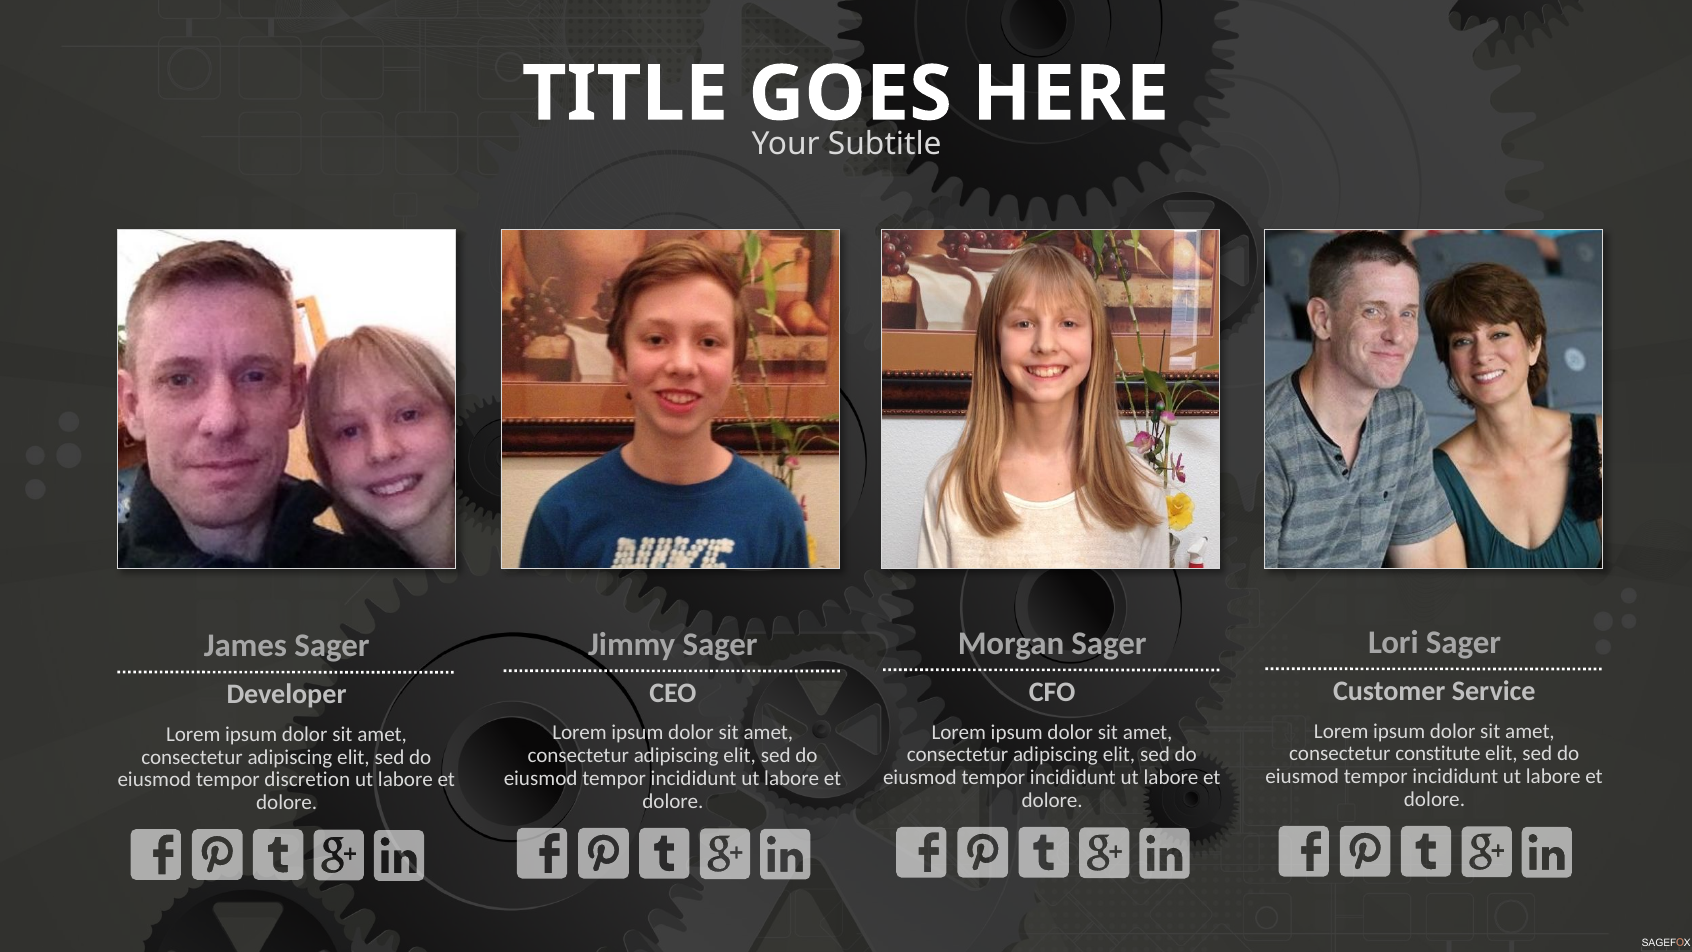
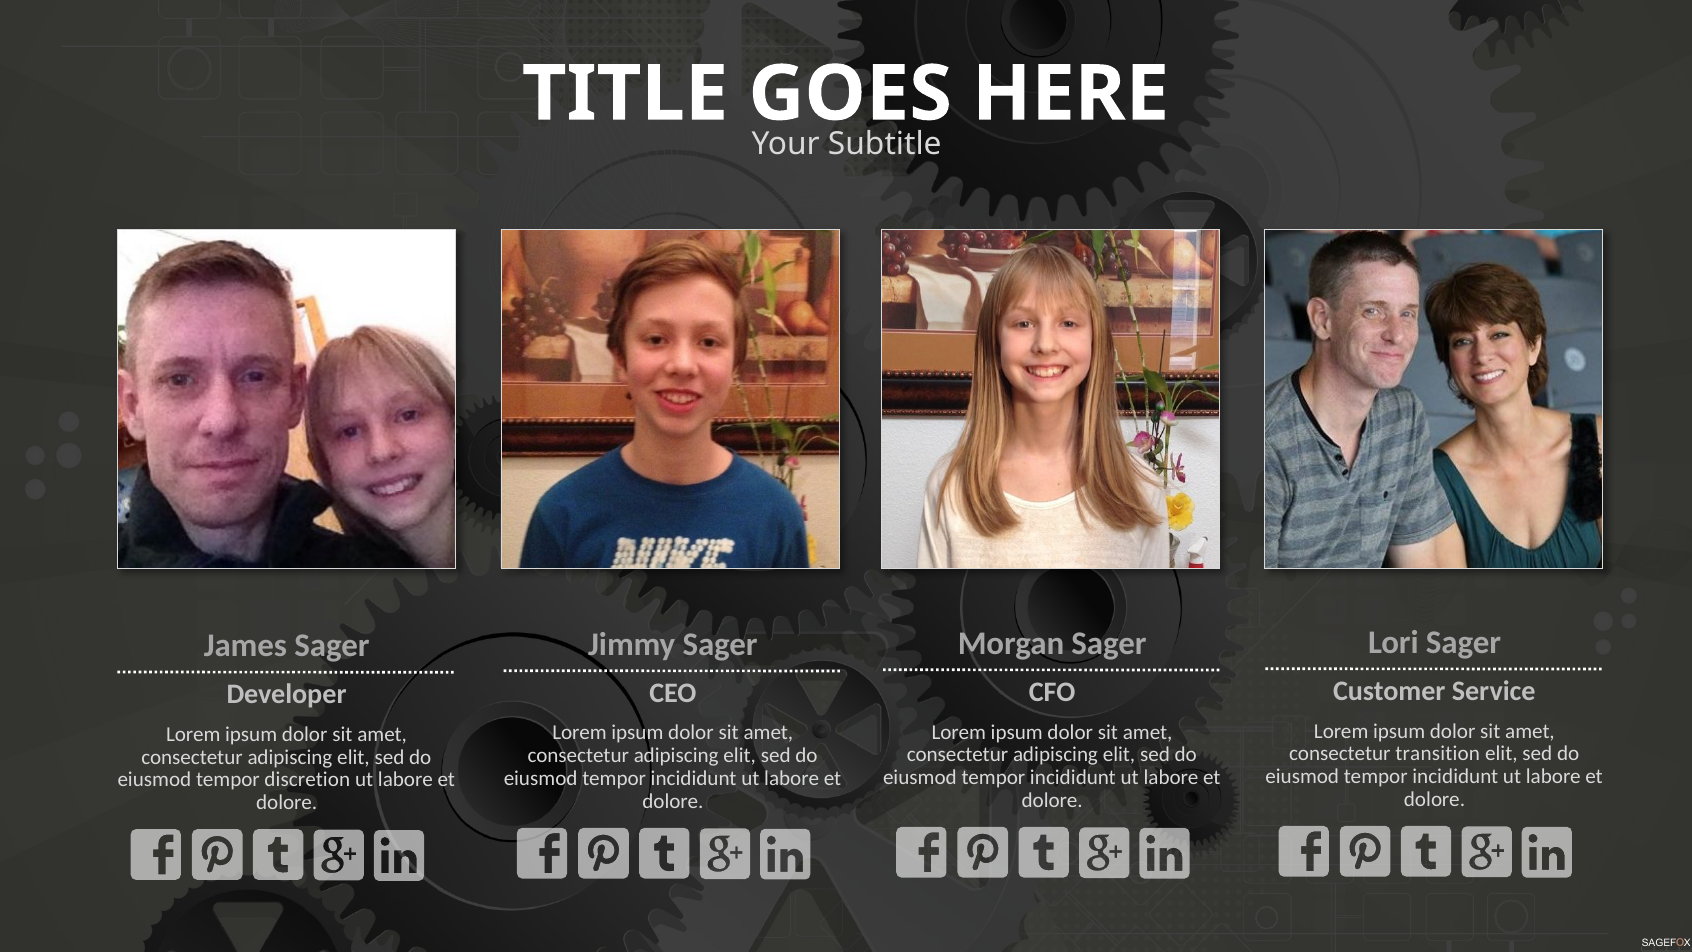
constitute: constitute -> transition (1438, 754)
